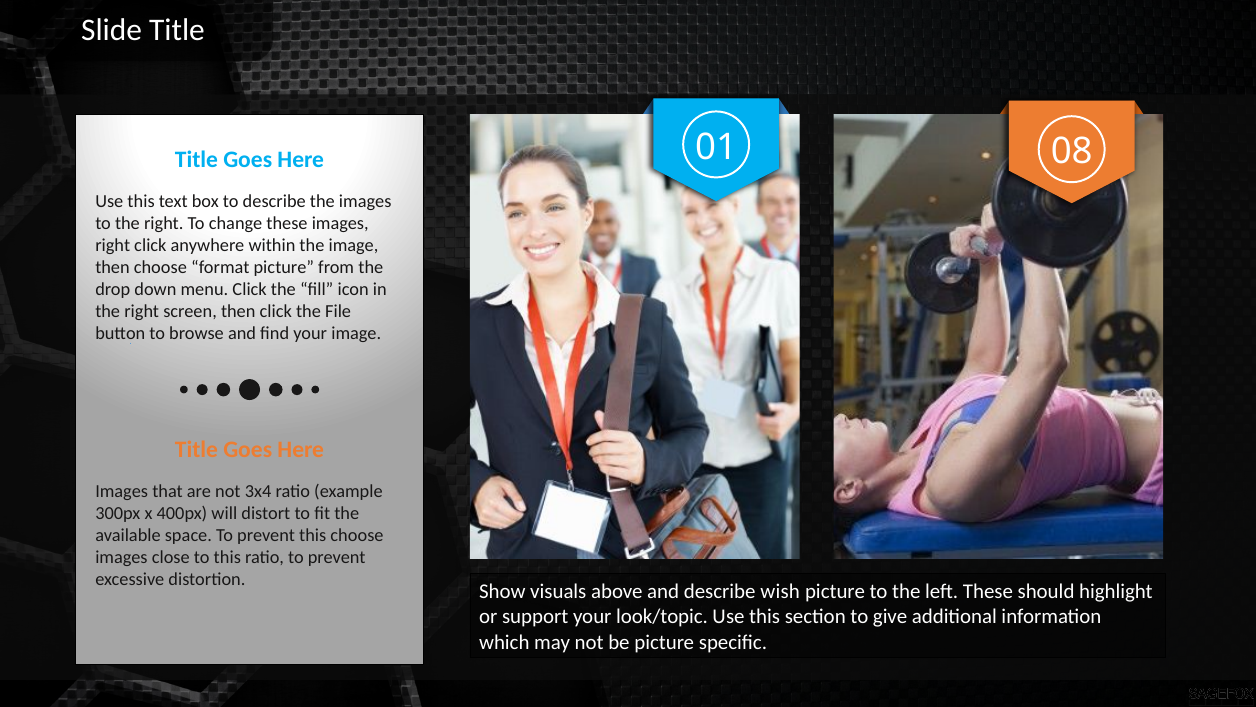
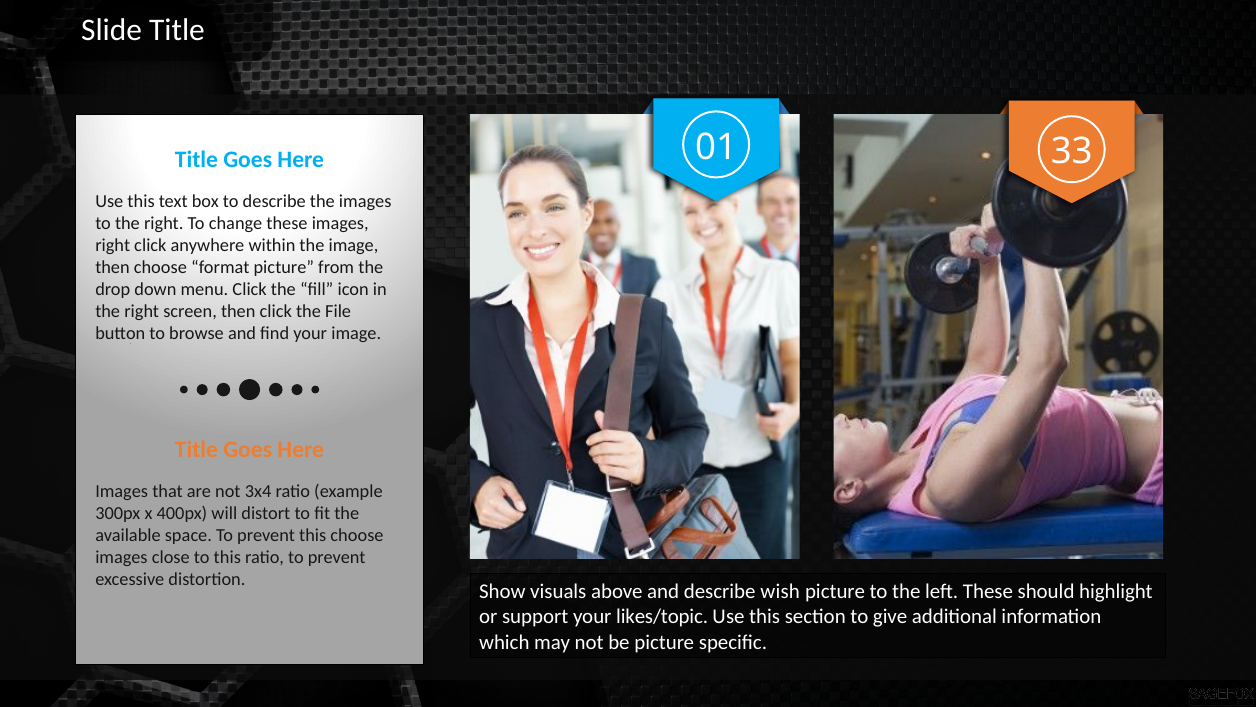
08: 08 -> 33 (1072, 152)
look/topic: look/topic -> likes/topic (662, 617)
